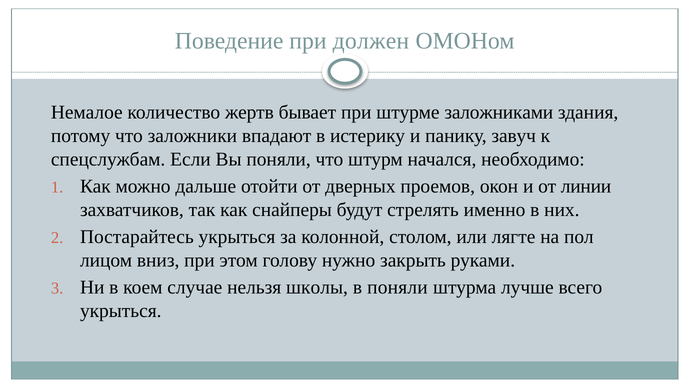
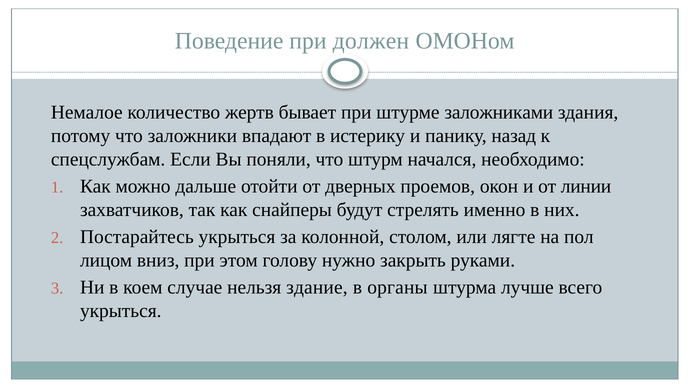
завуч: завуч -> назад (514, 136)
школы: школы -> здание (317, 287)
в поняли: поняли -> органы (397, 287)
